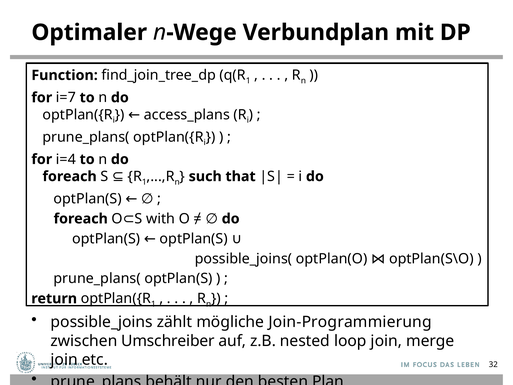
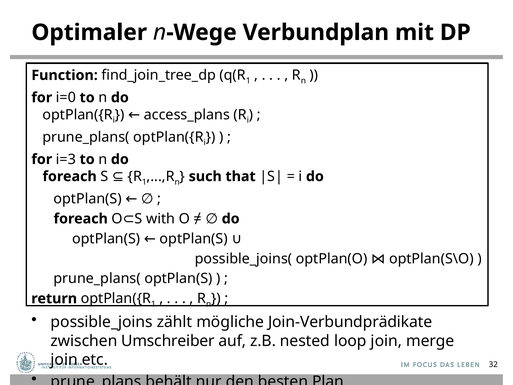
i=7: i=7 -> i=0 (66, 98)
i=4: i=4 -> i=3 (66, 159)
Join-Programmierung: Join-Programmierung -> Join-Verbundprädikate (350, 322)
